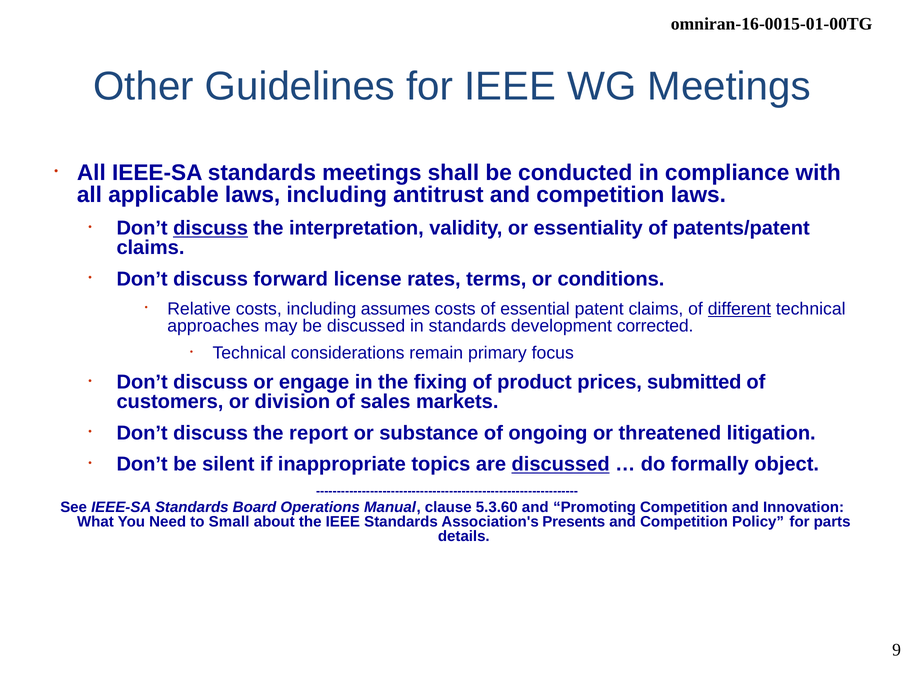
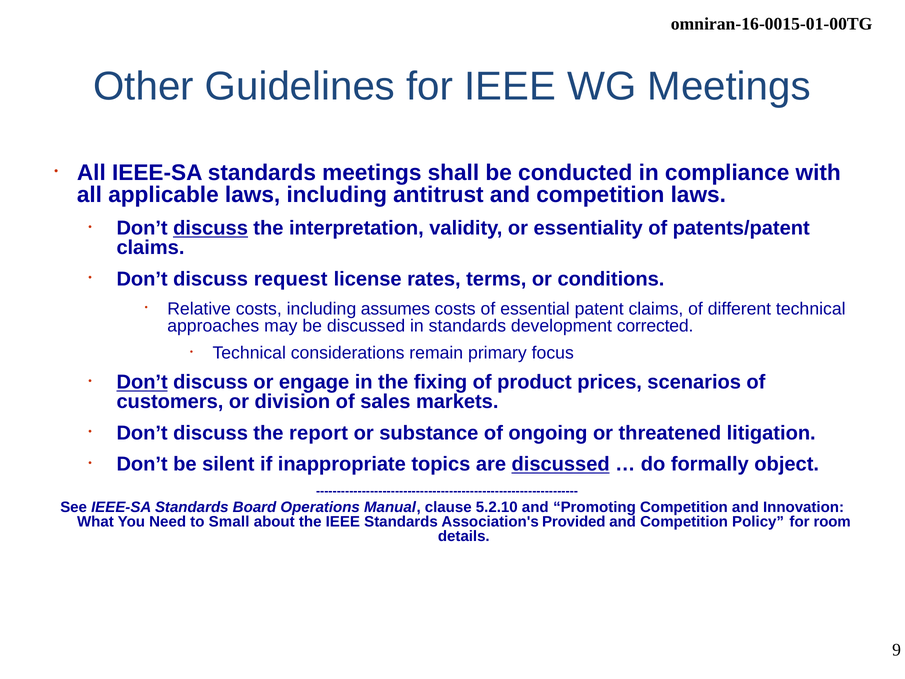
forward: forward -> request (291, 279)
different underline: present -> none (739, 309)
Don’t underline: none -> present (142, 382)
submitted: submitted -> scenarios (694, 382)
5.3.60: 5.3.60 -> 5.2.10 (497, 507)
Presents: Presents -> Provided (574, 521)
parts: parts -> room (832, 521)
